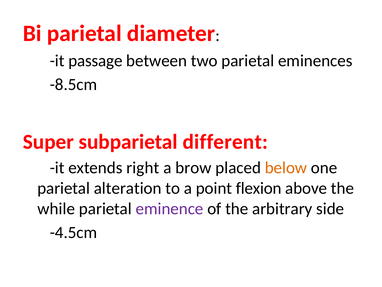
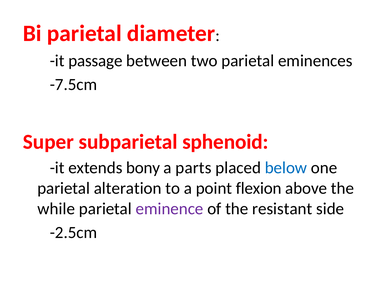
-8.5cm: -8.5cm -> -7.5cm (73, 84)
different: different -> sphenoid (225, 142)
right: right -> bony (143, 168)
brow: brow -> parts (193, 168)
below colour: orange -> blue (286, 168)
arbitrary: arbitrary -> resistant (282, 208)
-4.5cm: -4.5cm -> -2.5cm (73, 232)
